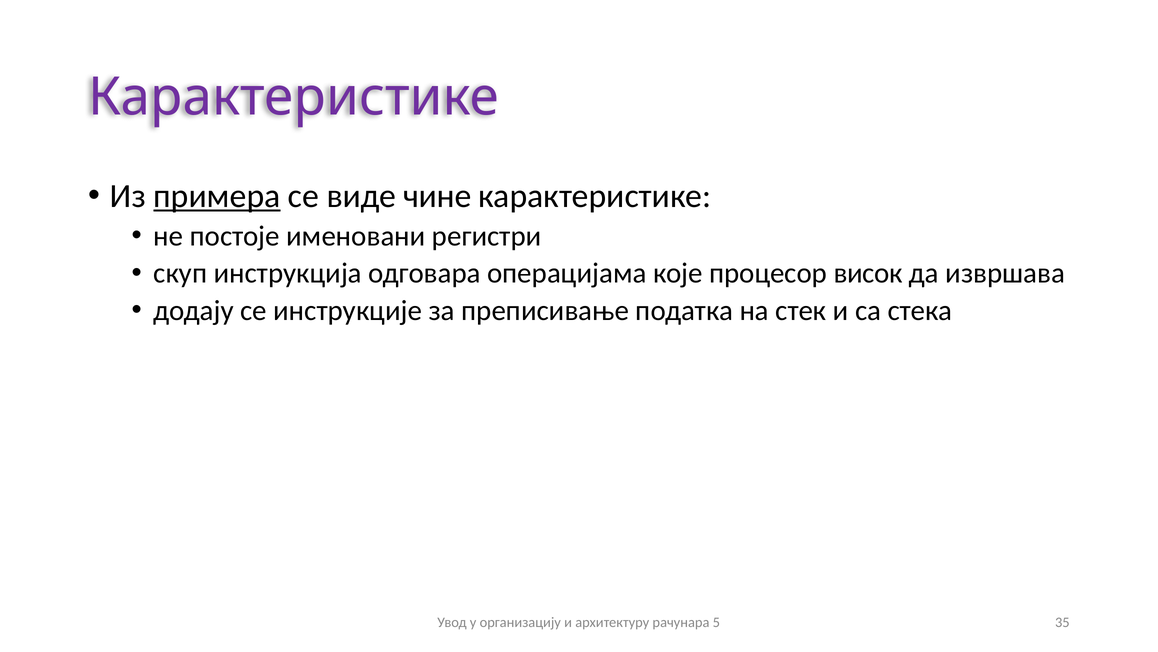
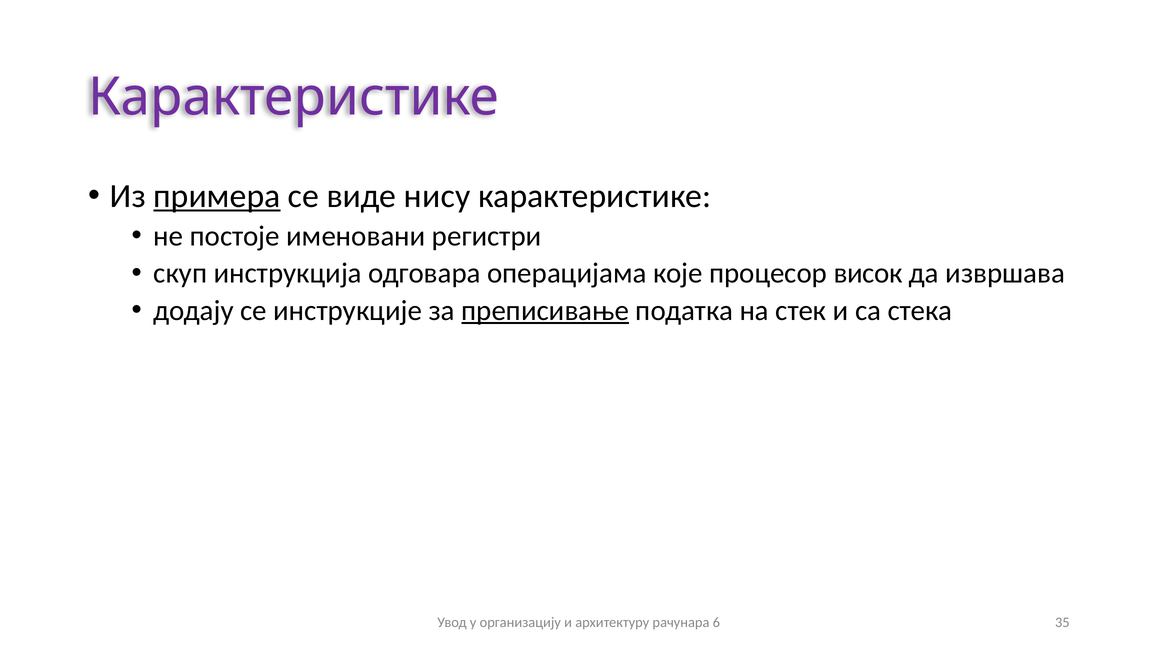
чине: чине -> нису (437, 196)
преписивање underline: none -> present (545, 310)
5: 5 -> 6 (716, 622)
